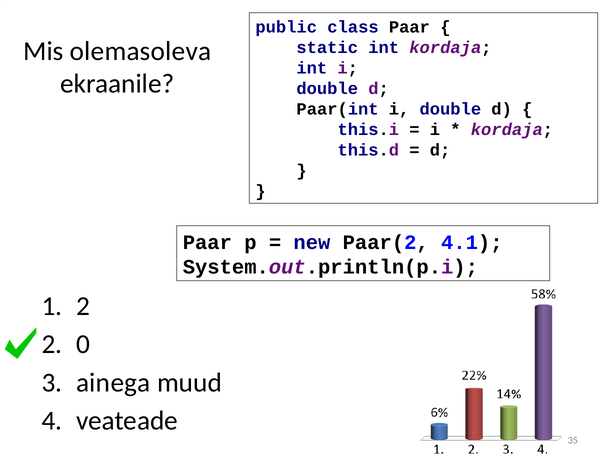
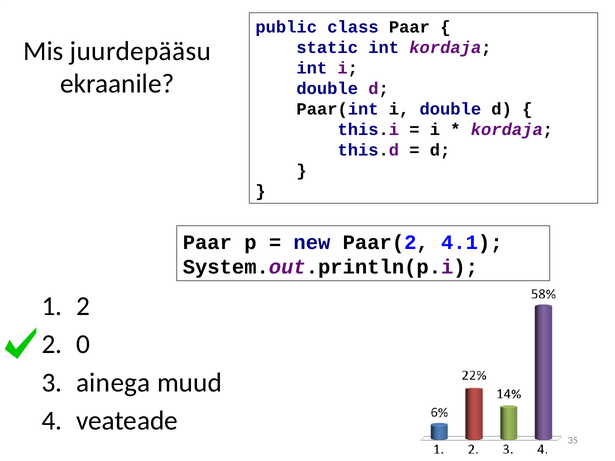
olemasoleva: olemasoleva -> juurdepääsu (140, 51)
